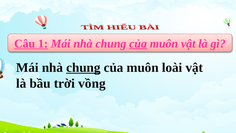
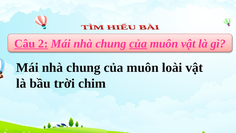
1: 1 -> 2 (43, 44)
chung underline: present -> none (83, 67)
vồng: vồng -> chim (92, 83)
